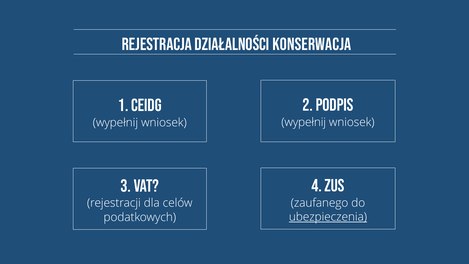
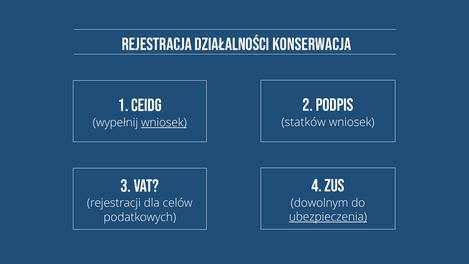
wypełnij: wypełnij -> statków (304, 122)
wniosek underline: none -> present (164, 122)
zaufanego: zaufanego -> dowolnym (320, 203)
